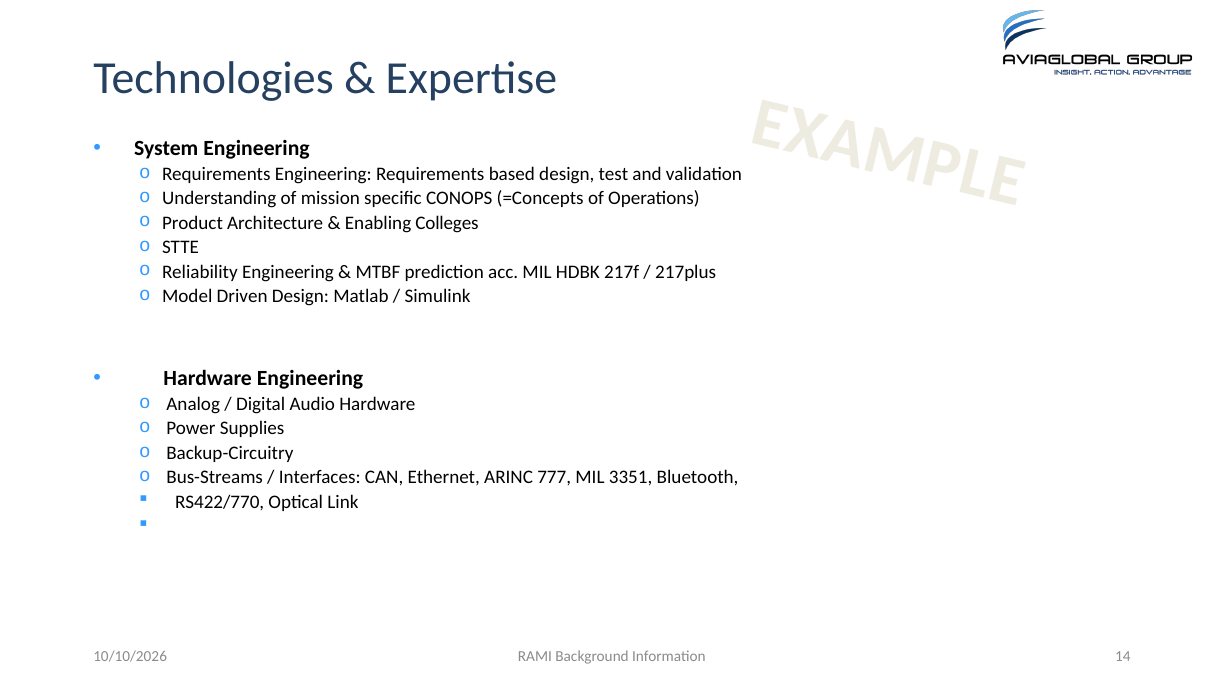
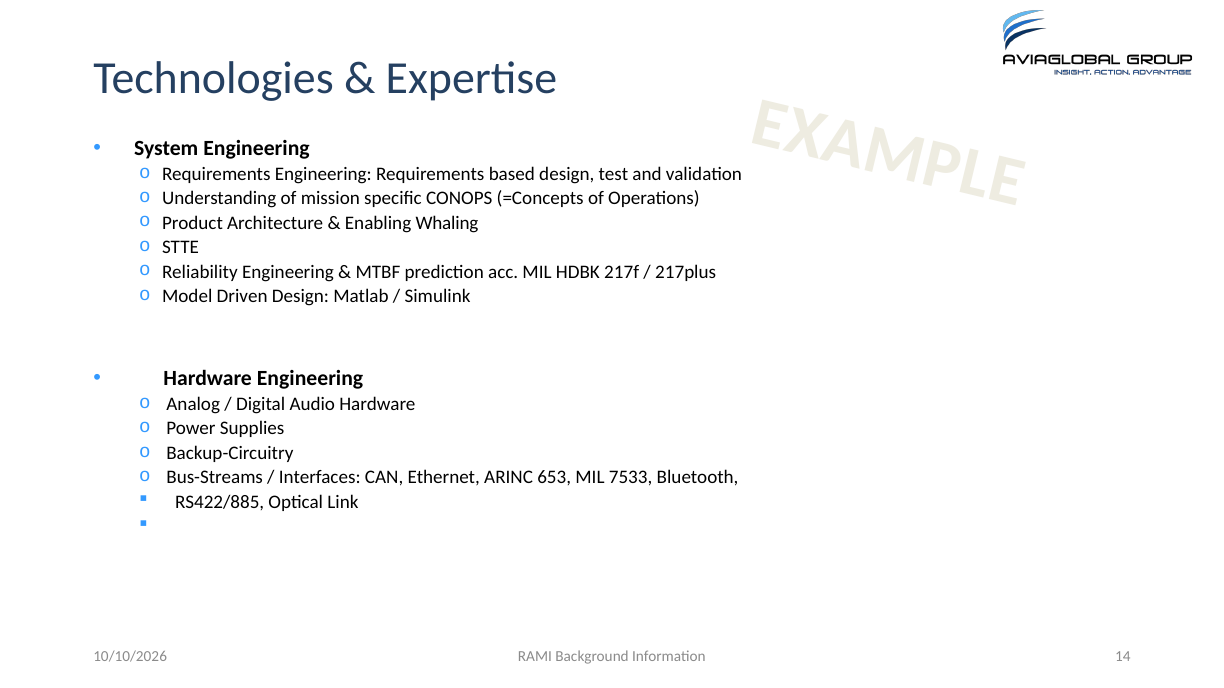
Colleges: Colleges -> Whaling (447, 223)
777: 777 -> 653 (554, 478)
3351: 3351 -> 7533 (631, 478)
RS422/770: RS422/770 -> RS422/885 (220, 502)
